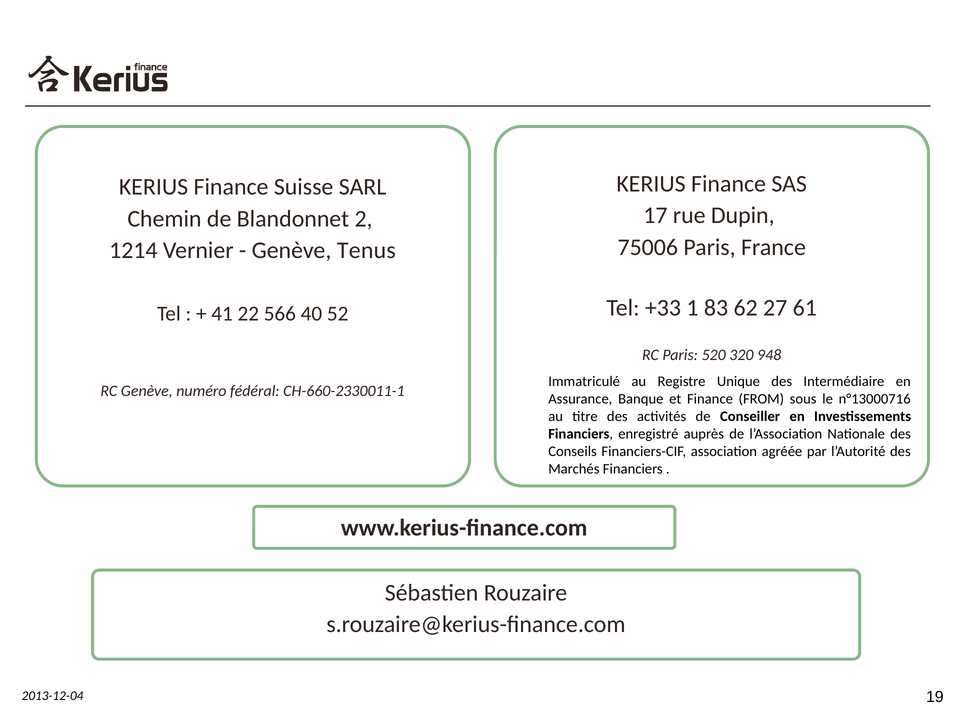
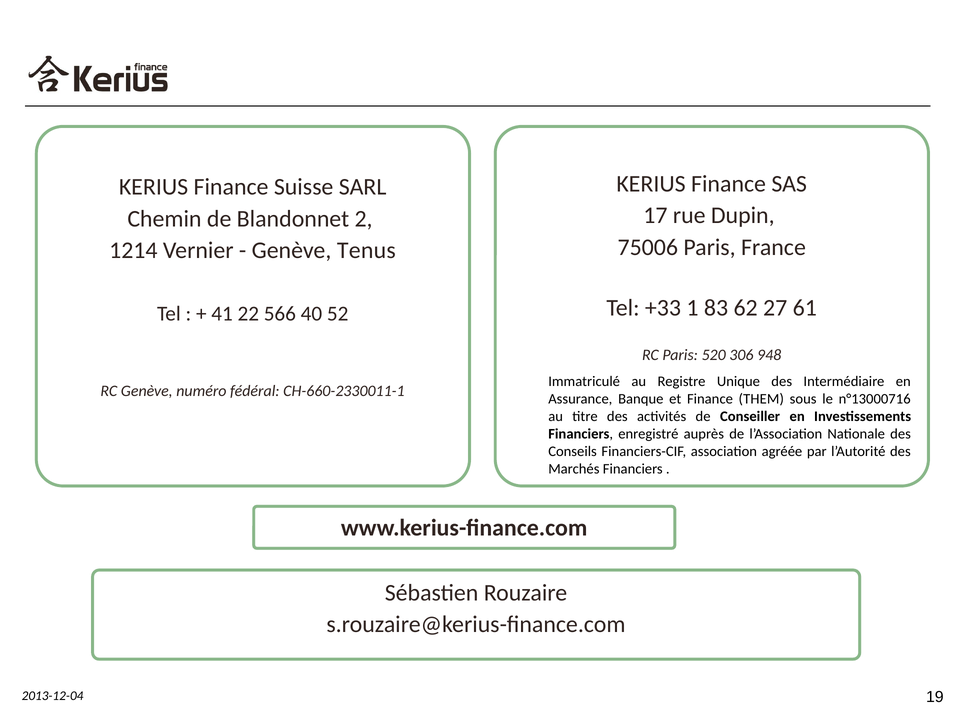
320: 320 -> 306 (741, 355)
FROM: FROM -> THEM (761, 399)
